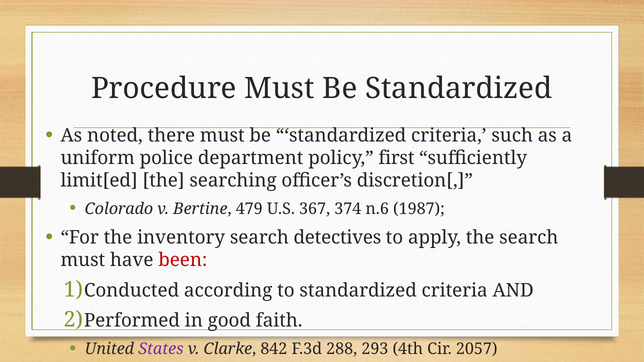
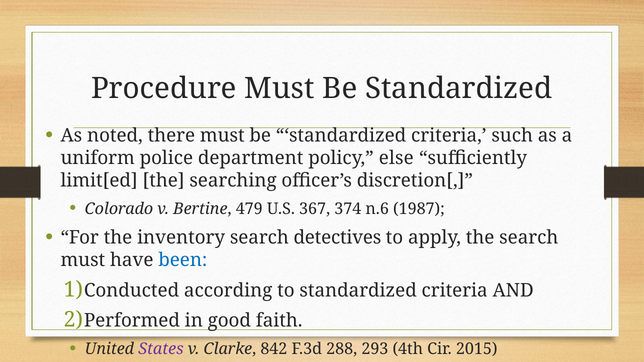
first: first -> else (396, 158)
been colour: red -> blue (183, 260)
2057: 2057 -> 2015 (477, 349)
